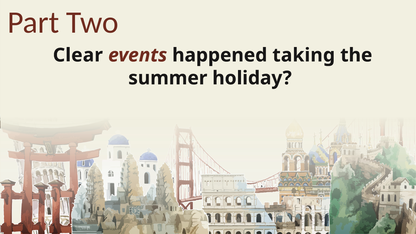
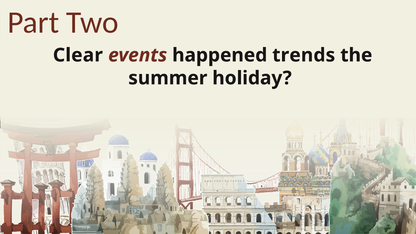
taking: taking -> trends (304, 55)
